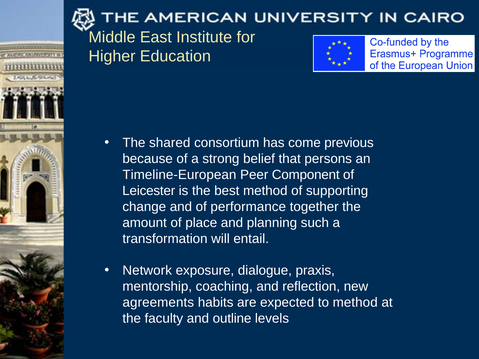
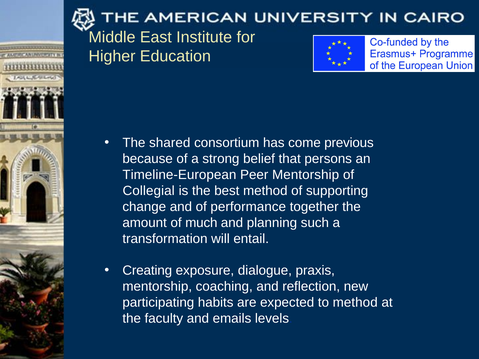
Peer Component: Component -> Mentorship (306, 175)
Leicester: Leicester -> Collegial (149, 191)
place: place -> much (201, 223)
Network: Network -> Creating (147, 271)
agreements: agreements -> participating (158, 303)
outline: outline -> emails (232, 319)
